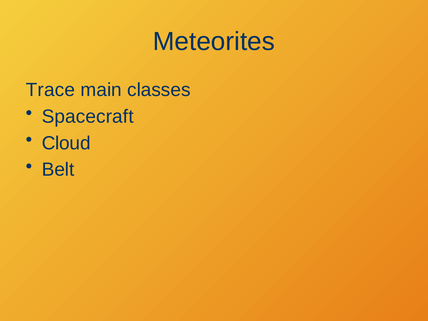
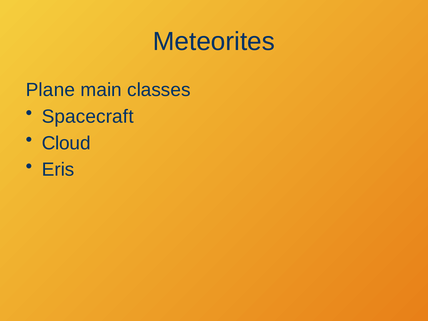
Trace: Trace -> Plane (50, 90)
Belt: Belt -> Eris (58, 170)
